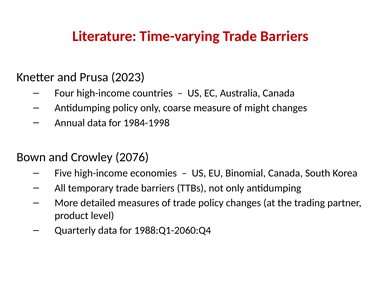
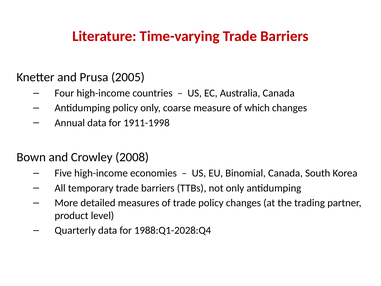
2023: 2023 -> 2005 (128, 77)
might: might -> which (257, 108)
1984-1998: 1984-1998 -> 1911-1998 (147, 123)
2076: 2076 -> 2008 (132, 157)
1988:Q1-2060:Q4: 1988:Q1-2060:Q4 -> 1988:Q1-2028:Q4 (173, 230)
